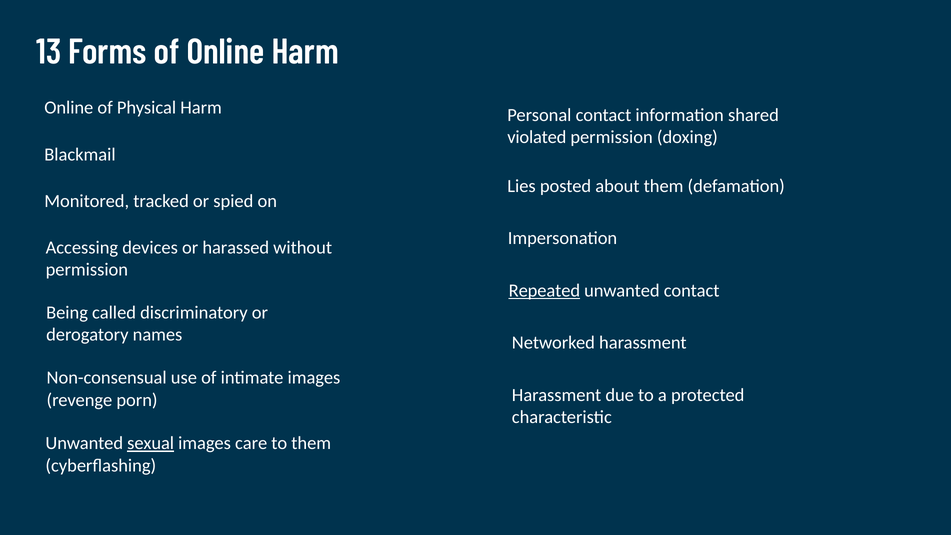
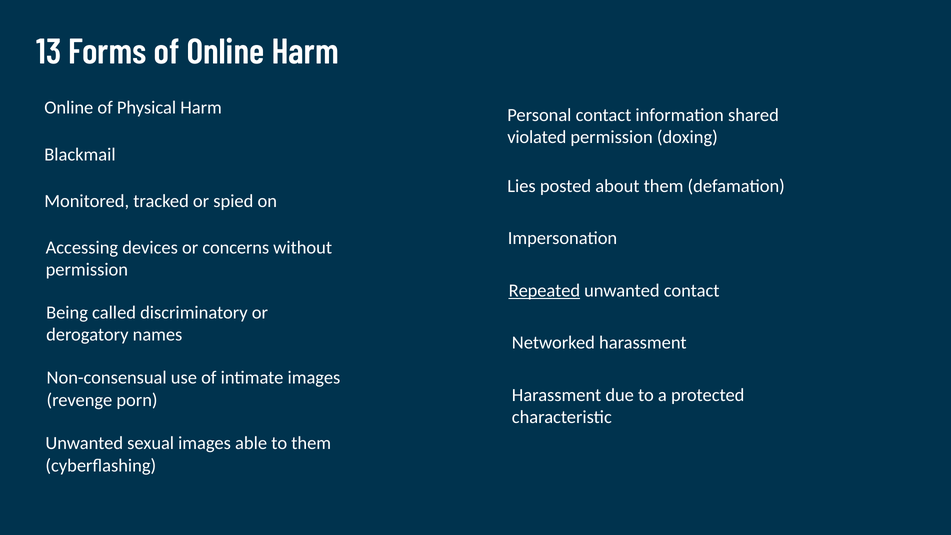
harassed: harassed -> concerns (236, 248)
sexual underline: present -> none (151, 443)
care: care -> able (251, 443)
